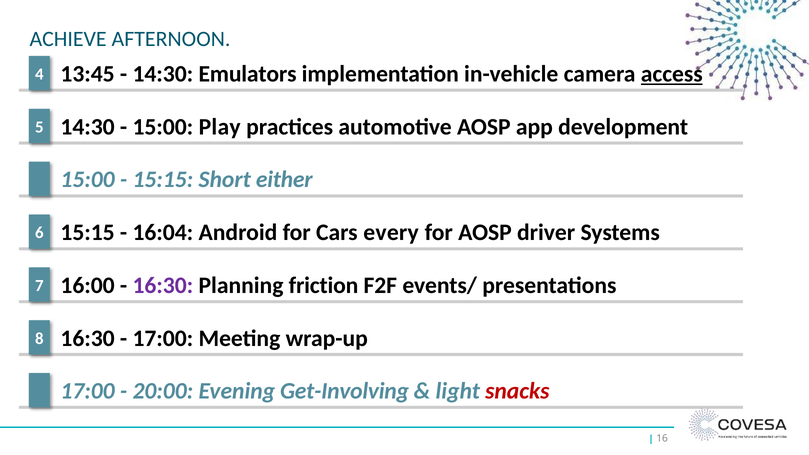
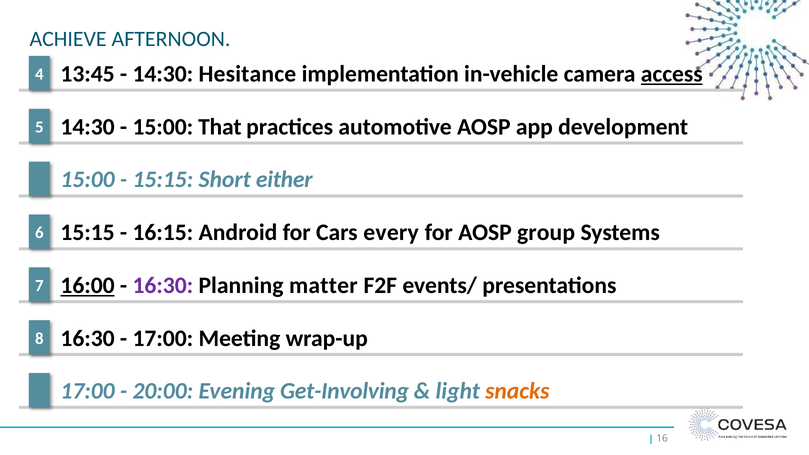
Emulators: Emulators -> Hesitance (247, 74)
Play: Play -> That (220, 127)
16:04: 16:04 -> 16:15 (163, 233)
driver: driver -> group (546, 233)
16:00 underline: none -> present (88, 285)
friction: friction -> matter (323, 285)
snacks colour: red -> orange (517, 391)
